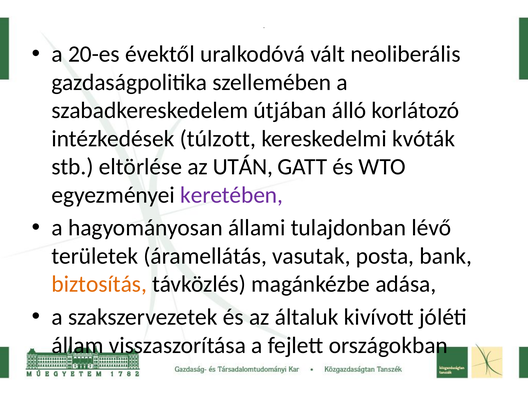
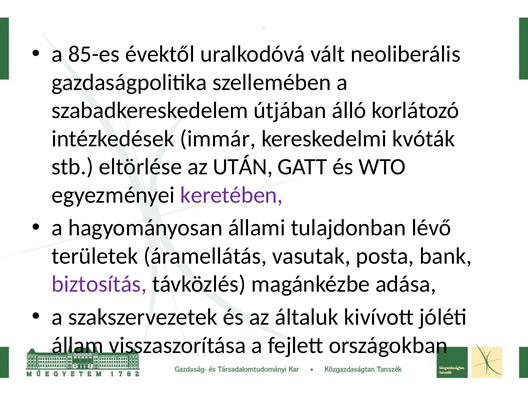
20-es: 20-es -> 85-es (94, 54)
túlzott: túlzott -> immár (218, 139)
biztosítás colour: orange -> purple (99, 284)
